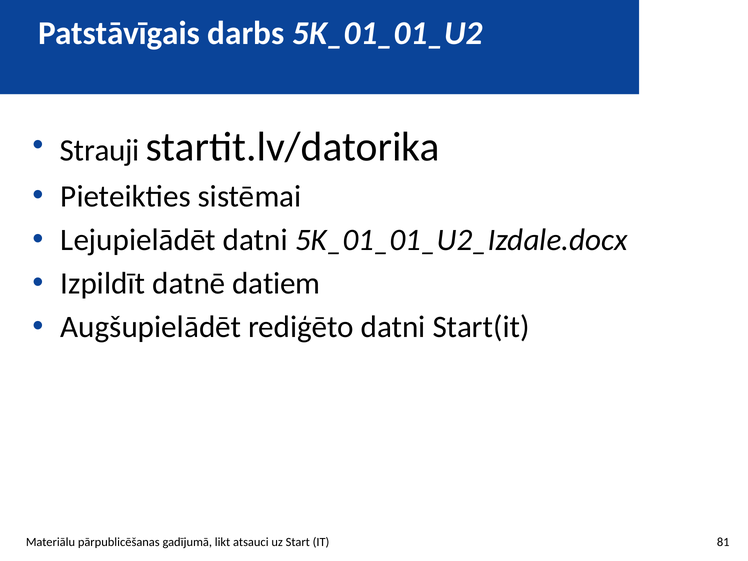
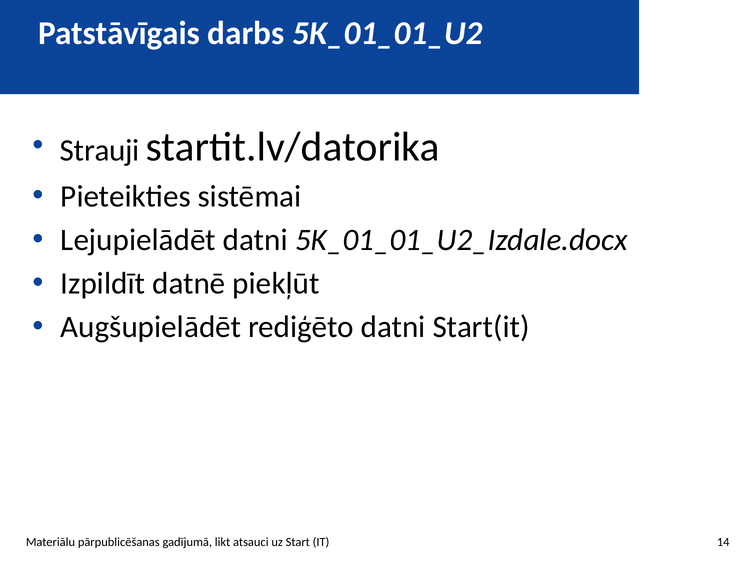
datiem: datiem -> piekļūt (276, 284)
81: 81 -> 14 (723, 542)
